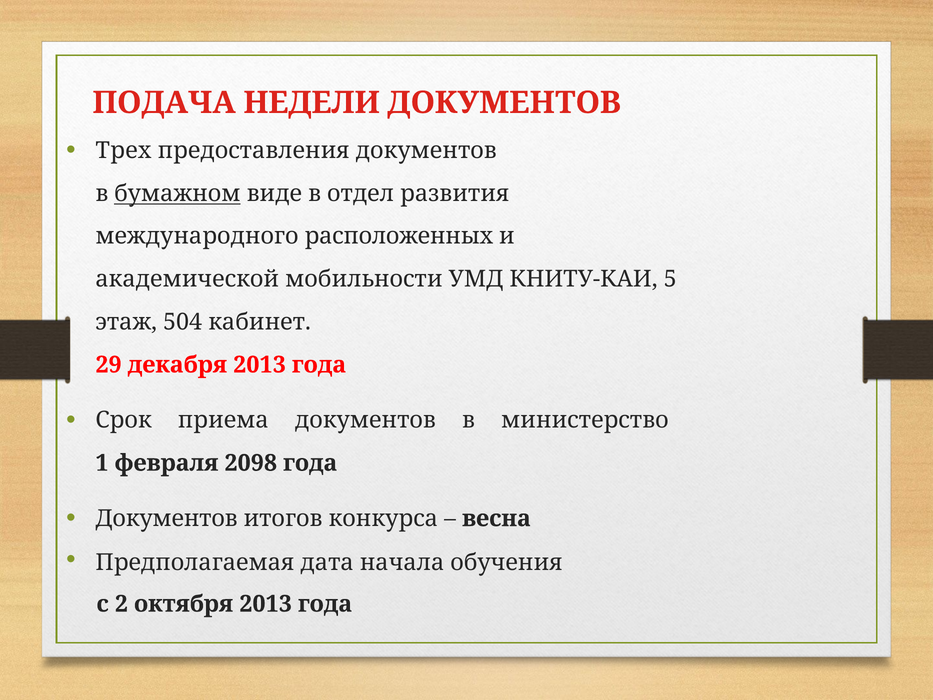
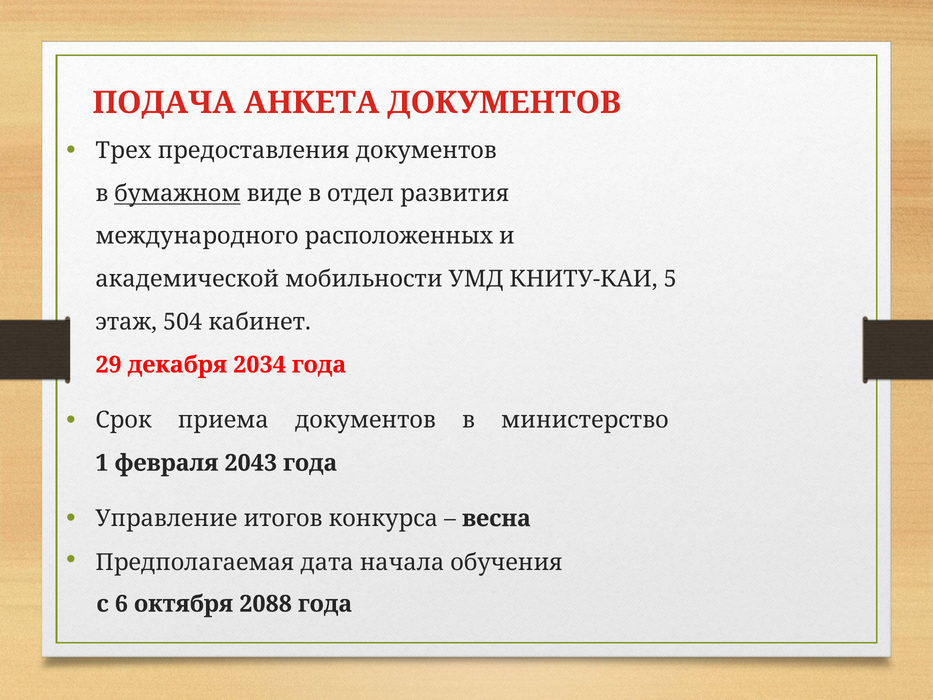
НЕДЕЛИ: НЕДЕЛИ -> АНКЕТА (312, 103)
декабря 2013: 2013 -> 2034 (259, 365)
2098: 2098 -> 2043 (251, 463)
Документов: Документов -> Управление (166, 518)
2: 2 -> 6 (121, 604)
октября 2013: 2013 -> 2088 (266, 604)
